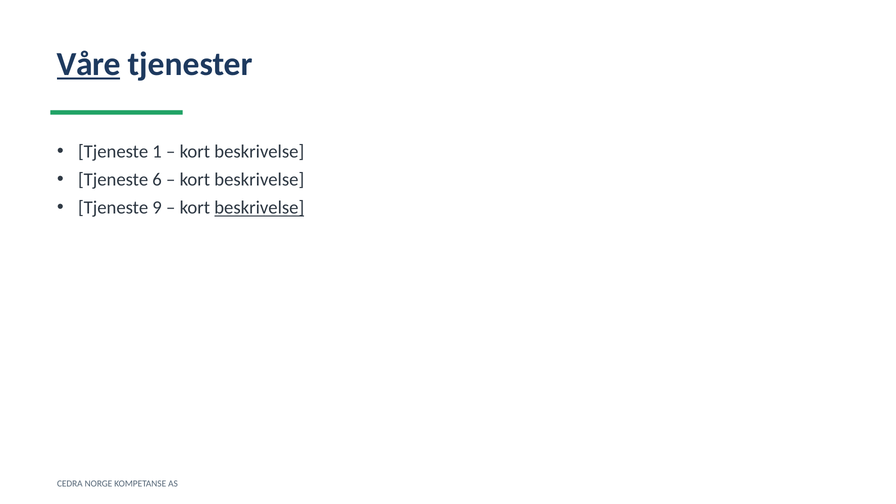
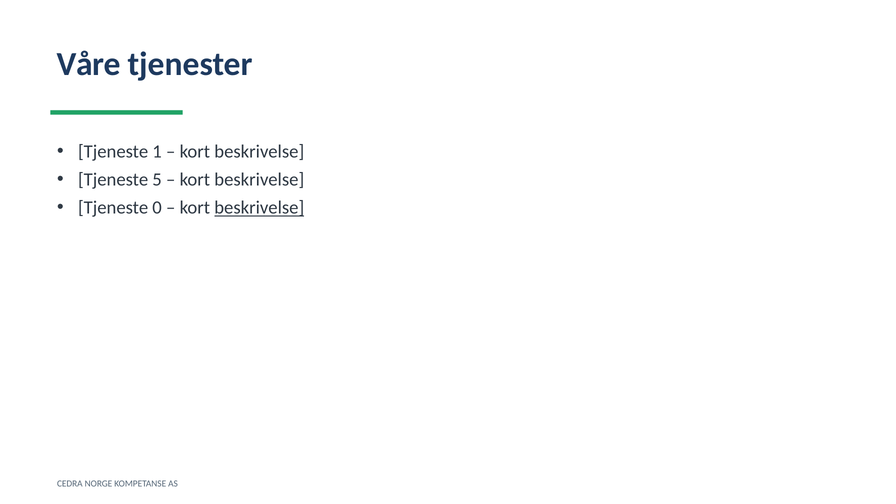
Våre underline: present -> none (89, 64)
6: 6 -> 5 (157, 180)
9: 9 -> 0 (157, 208)
